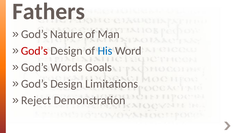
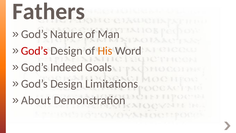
His colour: blue -> orange (105, 51)
Words: Words -> Indeed (67, 67)
Reject: Reject -> About (36, 100)
